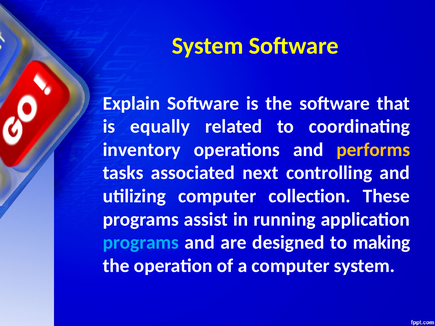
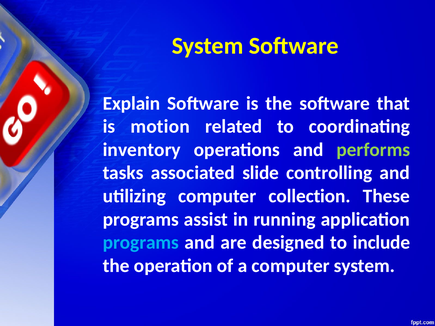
equally: equally -> motion (160, 127)
performs colour: yellow -> light green (373, 150)
next: next -> slide (261, 173)
making: making -> include (382, 243)
